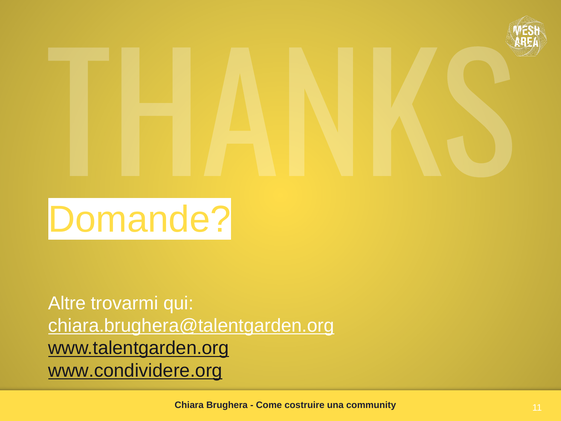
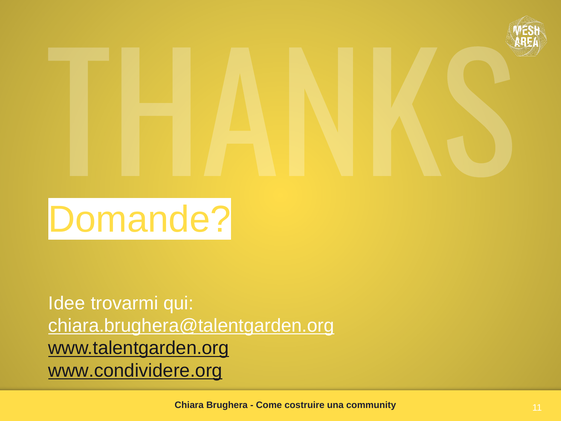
Altre: Altre -> Idee (67, 303)
